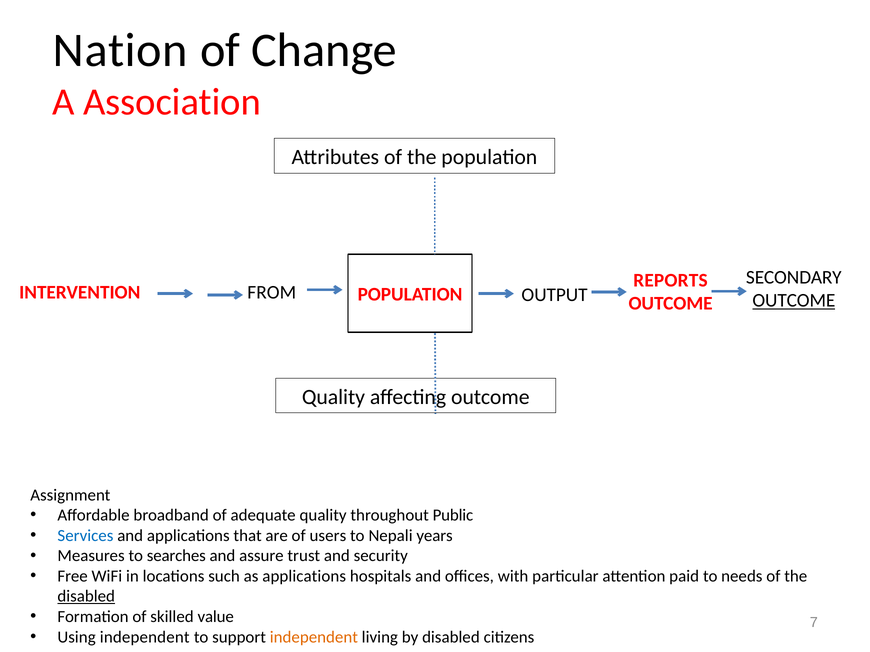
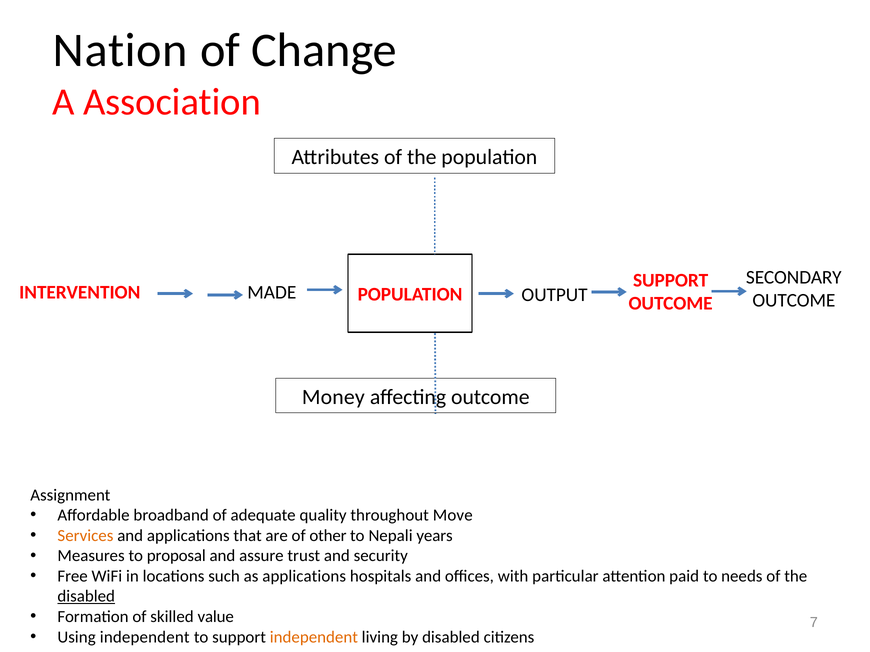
REPORTS: REPORTS -> SUPPORT (671, 281)
FROM: FROM -> MADE (272, 293)
OUTCOME underline: present -> none (794, 301)
Quality: Quality -> Money (333, 397)
Public: Public -> Move (453, 516)
Services colour: blue -> orange (85, 536)
users: users -> other (328, 536)
searches: searches -> proposal (176, 556)
